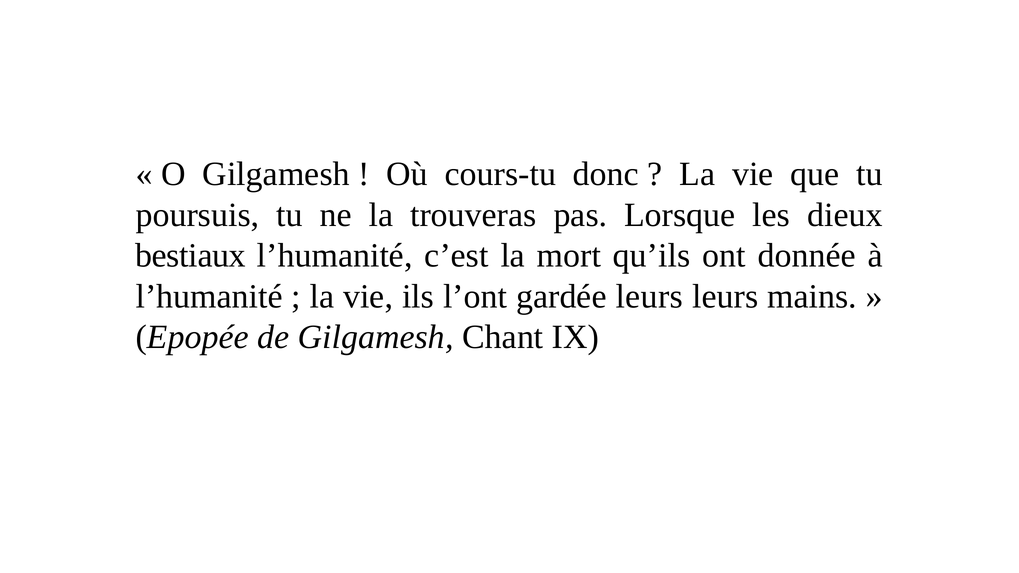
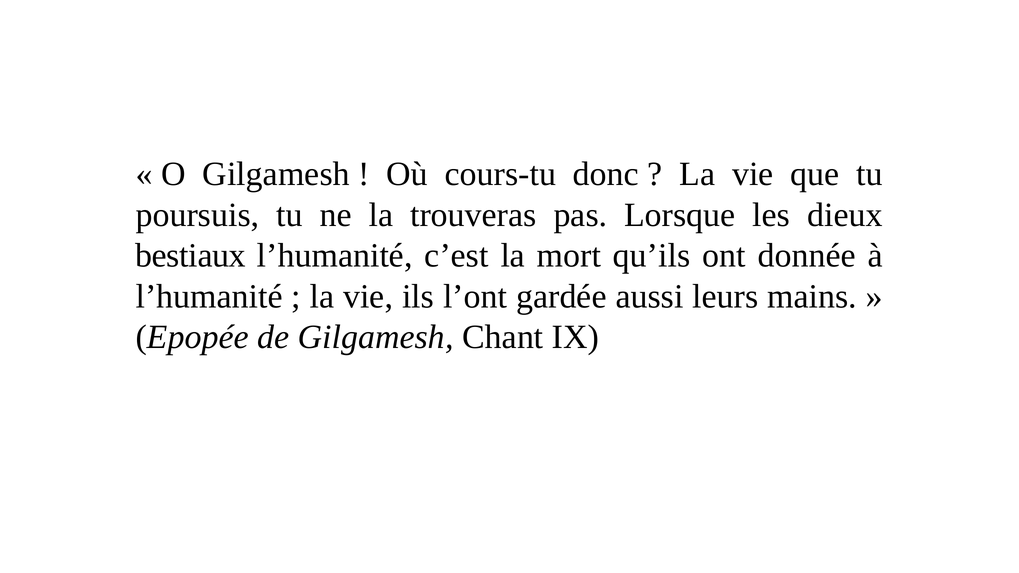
gardée leurs: leurs -> aussi (650, 296)
